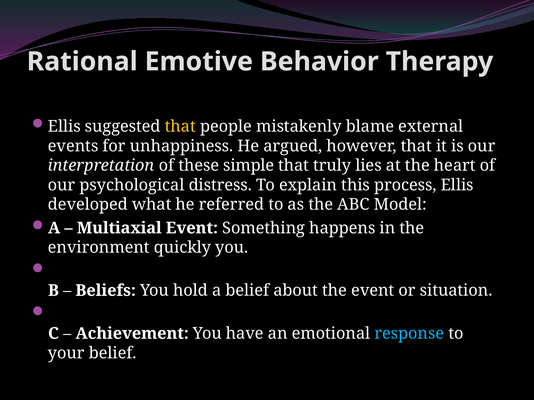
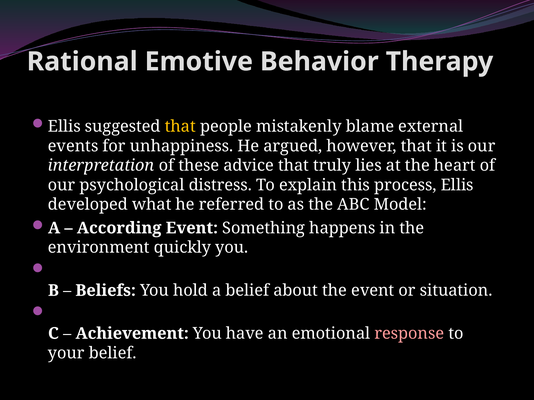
simple: simple -> advice (249, 166)
Multiaxial: Multiaxial -> According (119, 228)
response colour: light blue -> pink (409, 334)
